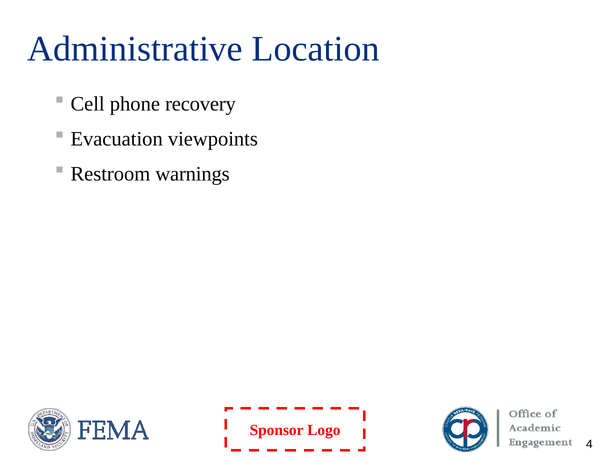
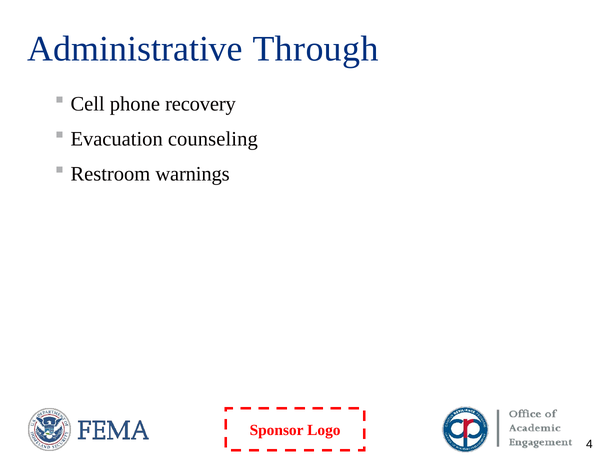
Location: Location -> Through (316, 49)
viewpoints: viewpoints -> counseling (213, 139)
